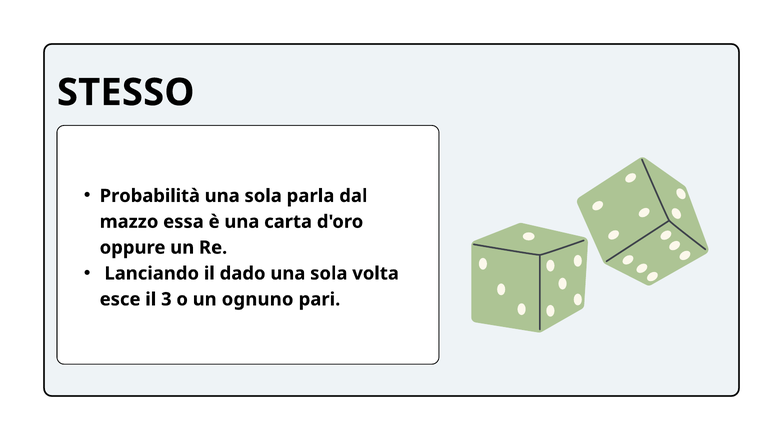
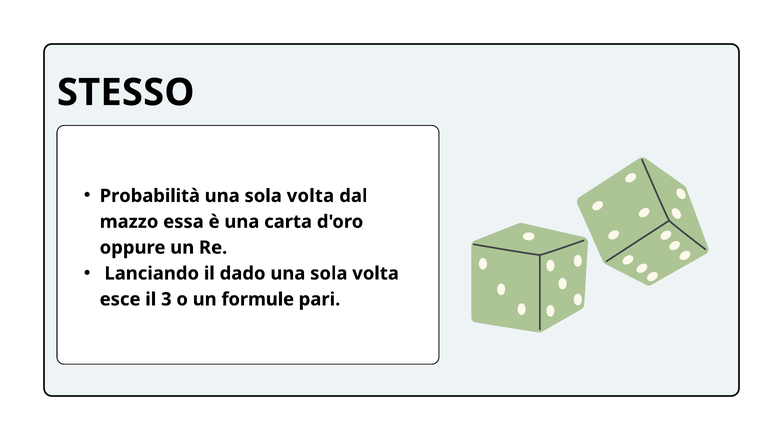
parla: parla -> volta (310, 196)
ognuno: ognuno -> formule (258, 300)
